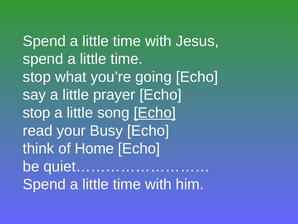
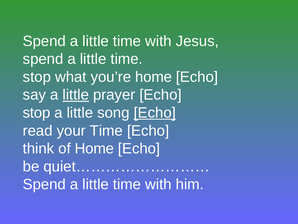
you’re going: going -> home (154, 77)
little underline: none -> present (76, 95)
your Busy: Busy -> Time (106, 130)
